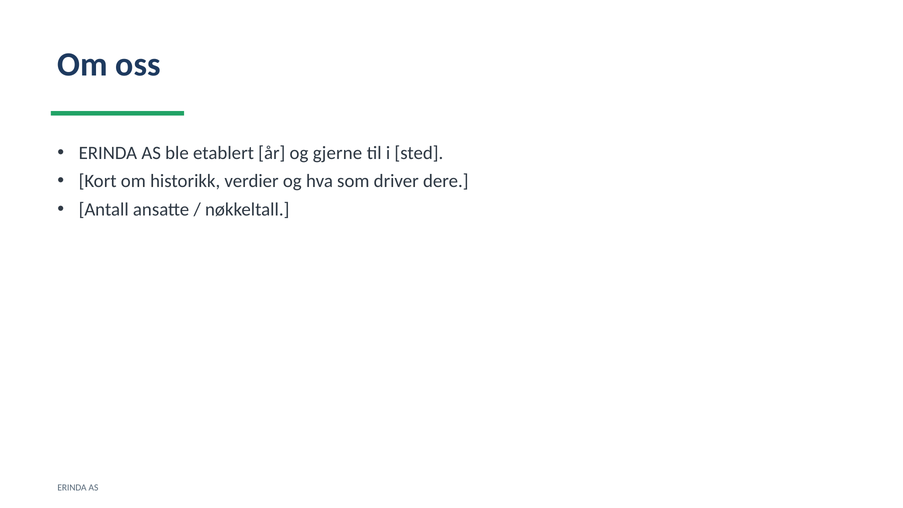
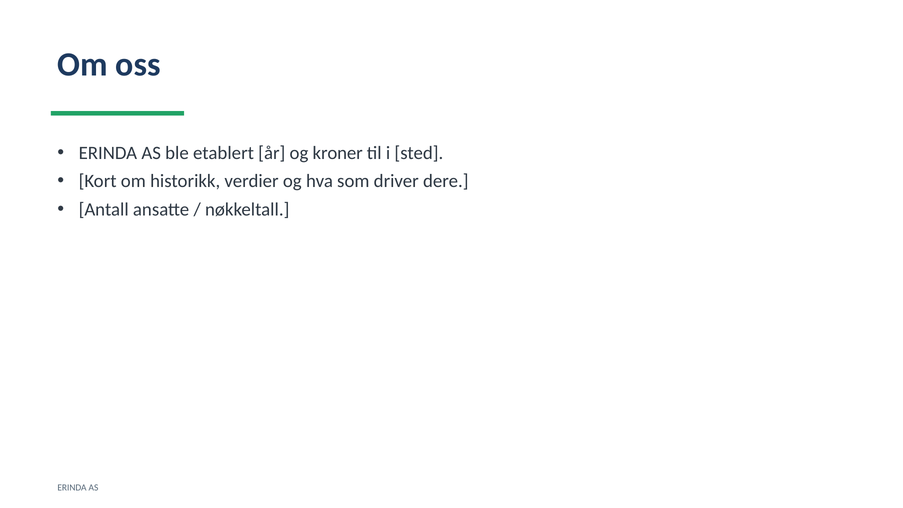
gjerne: gjerne -> kroner (338, 153)
